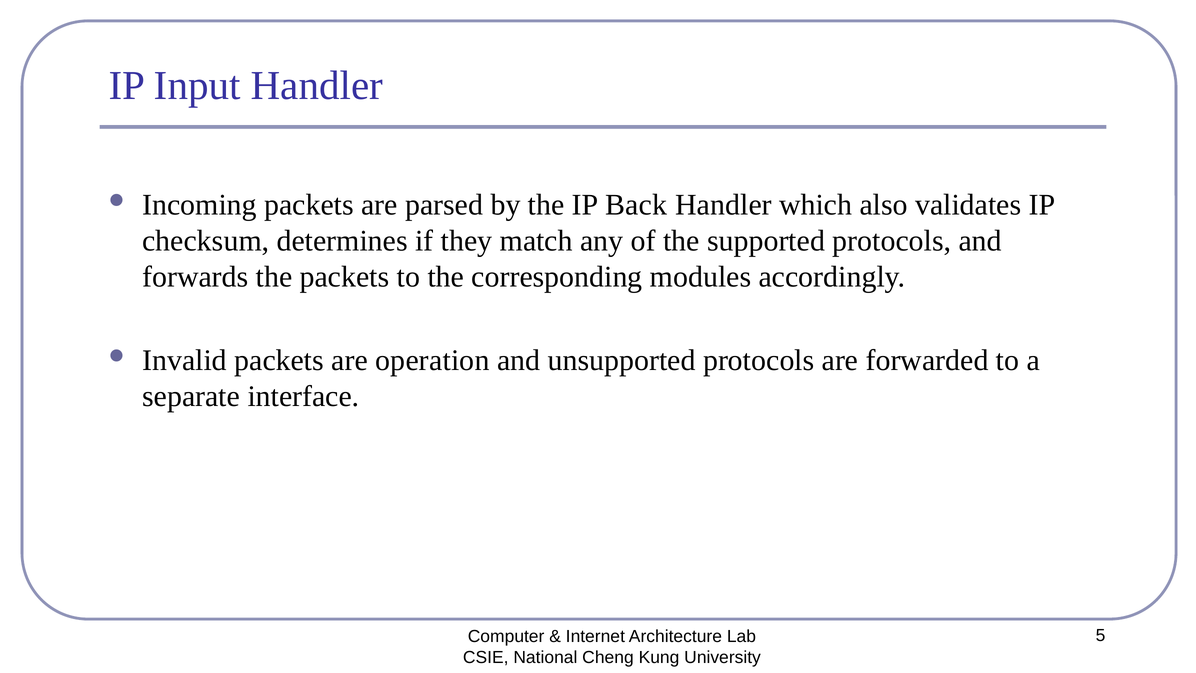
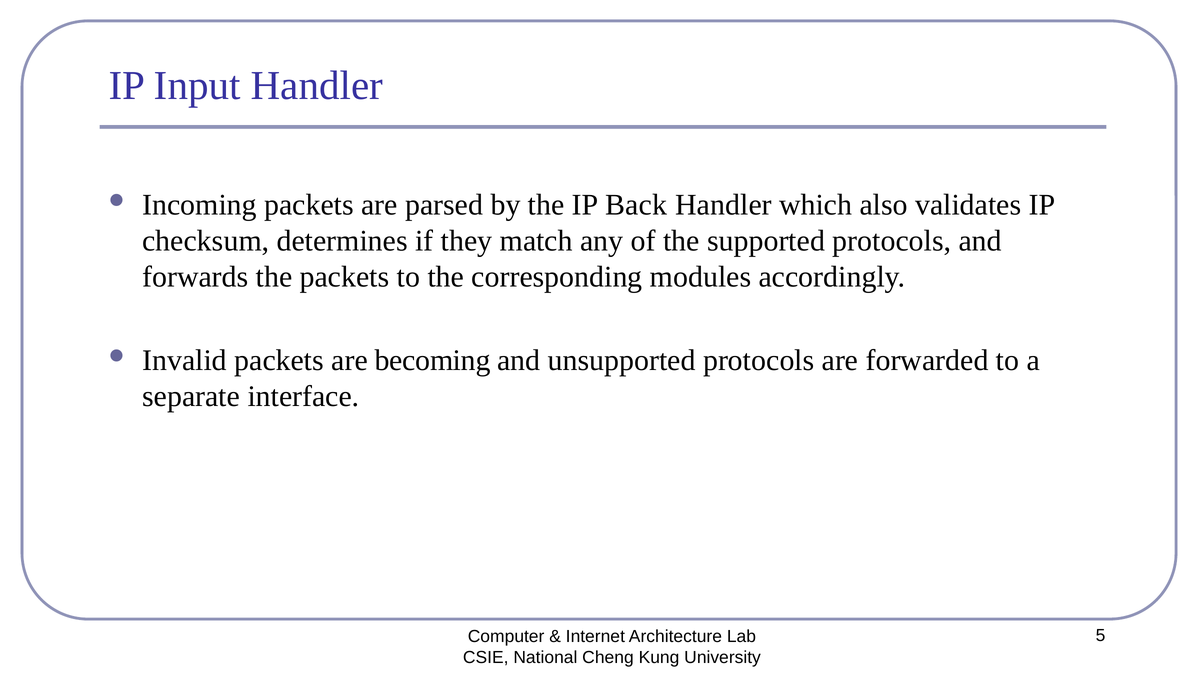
operation: operation -> becoming (433, 360)
